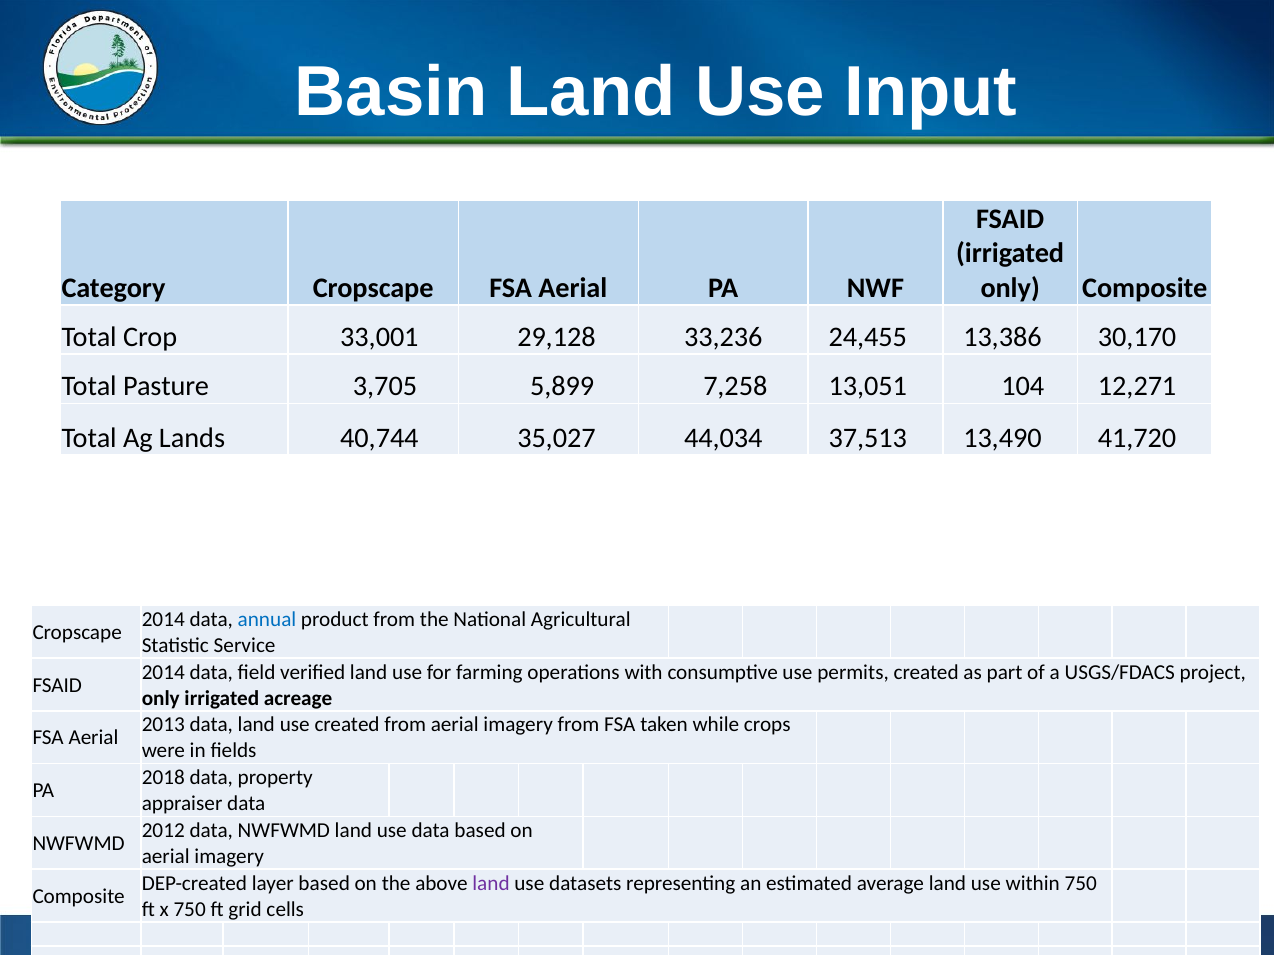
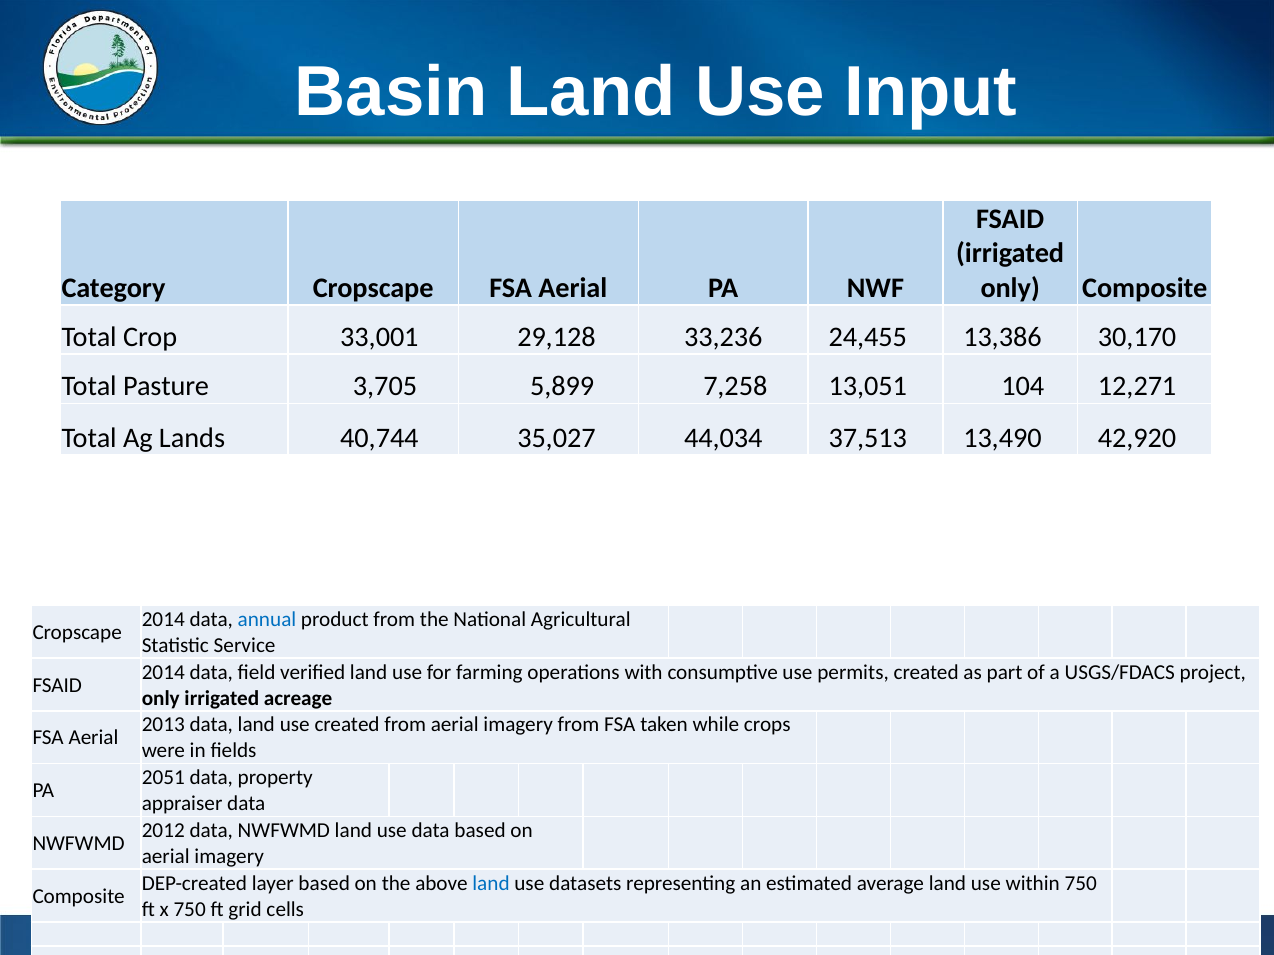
41,720: 41,720 -> 42,920 (1137, 438)
2018: 2018 -> 2051 (163, 778)
land colour: purple -> blue (491, 884)
